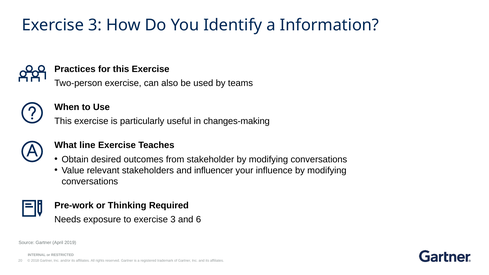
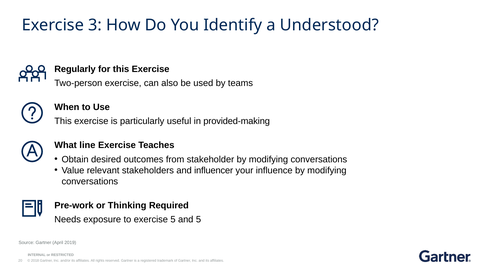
Information: Information -> Understood (329, 25)
Practices: Practices -> Regularly (75, 69)
changes-making: changes-making -> provided-making (237, 121)
to exercise 3: 3 -> 5 (173, 220)
and 6: 6 -> 5 (198, 220)
